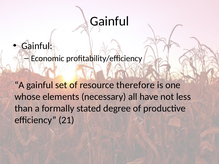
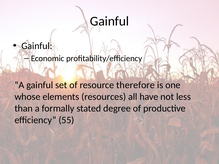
necessary: necessary -> resources (104, 97)
21: 21 -> 55 (66, 120)
